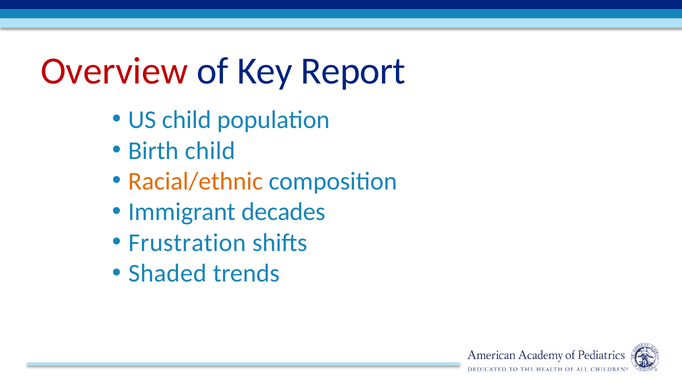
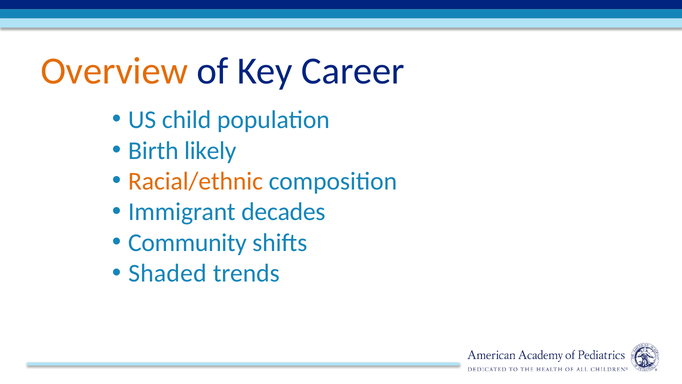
Overview colour: red -> orange (114, 71)
Report: Report -> Career (353, 71)
Birth child: child -> likely (210, 150)
Frustration: Frustration -> Community (187, 242)
